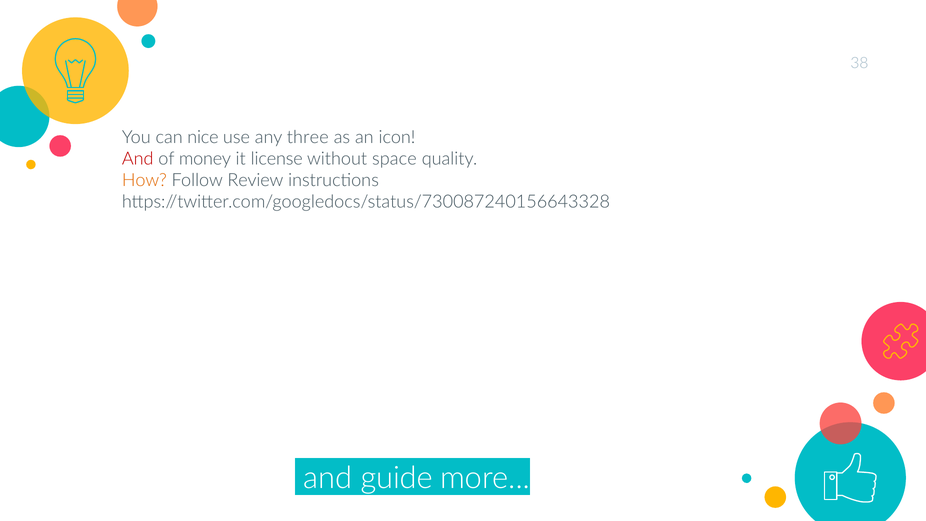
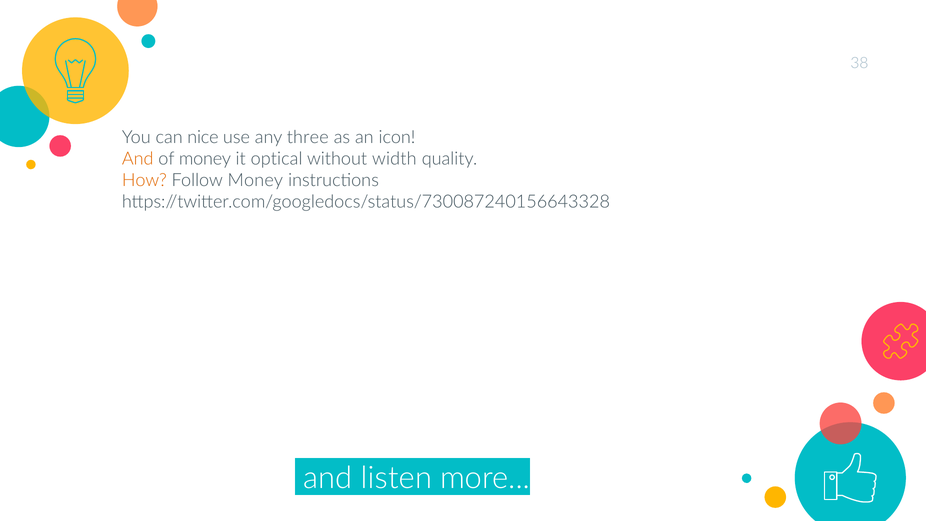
And colour: red -> orange (138, 159)
license: license -> optical (277, 159)
space: space -> width (394, 159)
Follow Review: Review -> Money (255, 180)
guide: guide -> listen (396, 478)
